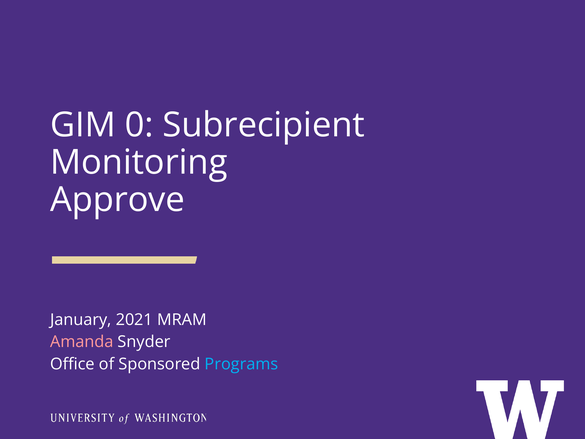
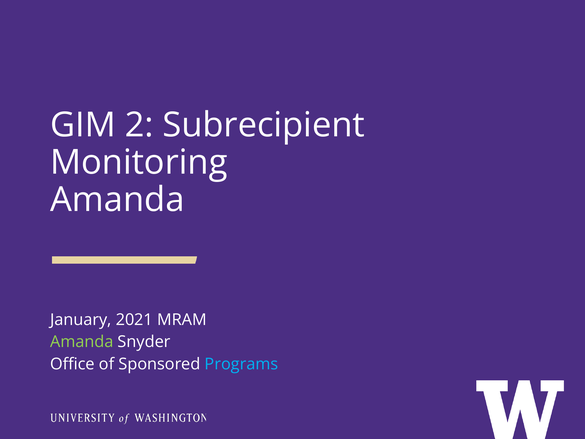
0: 0 -> 2 (139, 125)
Approve: Approve -> Amanda (117, 200)
Amanda colour: pink -> light green (82, 342)
